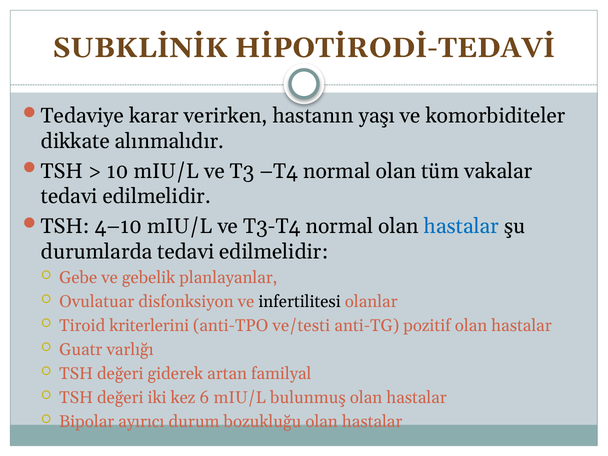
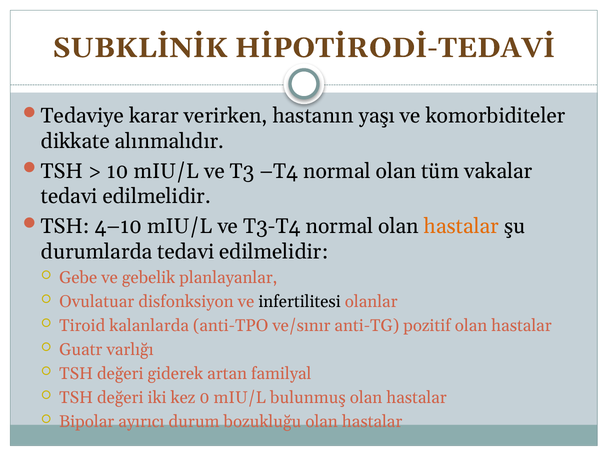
hastalar colour: blue -> orange (462, 226)
kriterlerini: kriterlerini -> kalanlarda (149, 326)
ve/testi: ve/testi -> ve/sınır (301, 326)
6: 6 -> 0 (205, 398)
